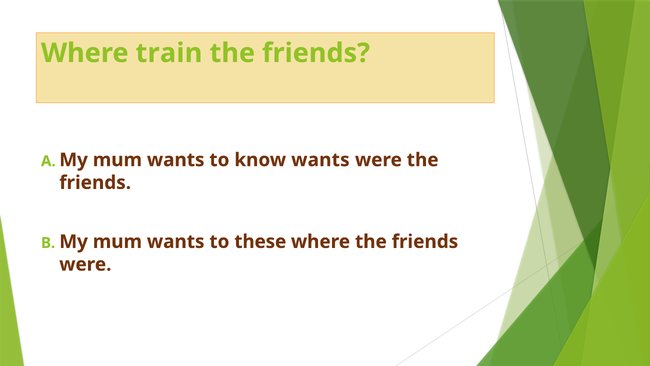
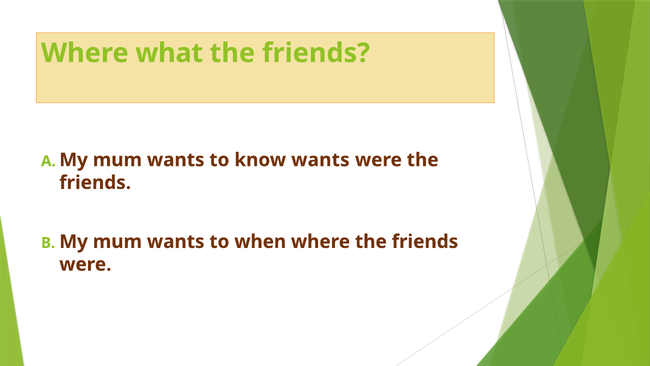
train: train -> what (169, 53)
these: these -> when (260, 241)
